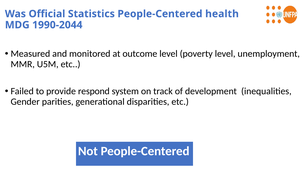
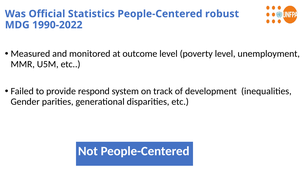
health: health -> robust (222, 14)
1990-2044: 1990-2044 -> 1990-2022 (57, 25)
